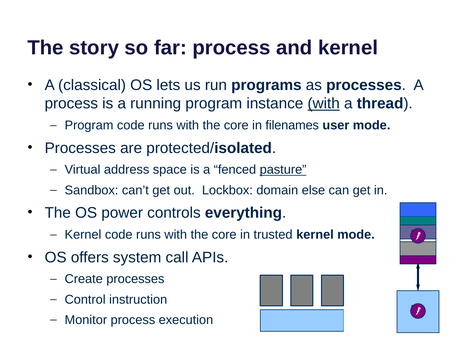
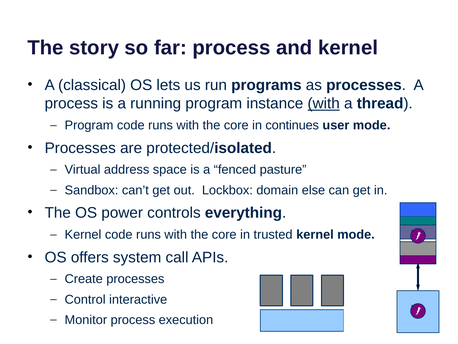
filenames: filenames -> continues (292, 125)
pasture underline: present -> none (283, 170)
instruction: instruction -> interactive (138, 299)
